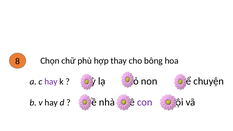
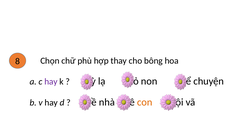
con colour: purple -> orange (145, 102)
